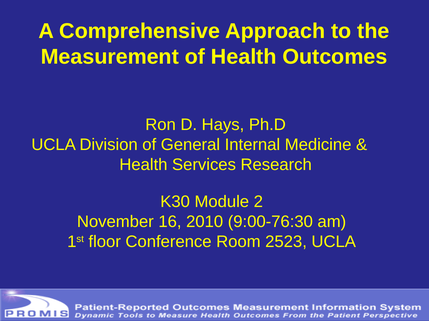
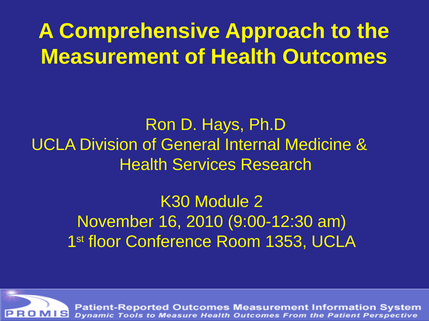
9:00-76:30: 9:00-76:30 -> 9:00-12:30 (270, 222)
2523: 2523 -> 1353 (286, 242)
